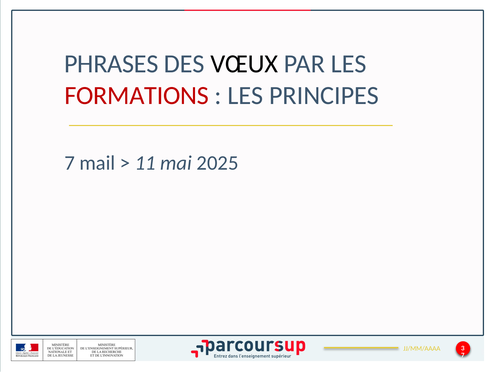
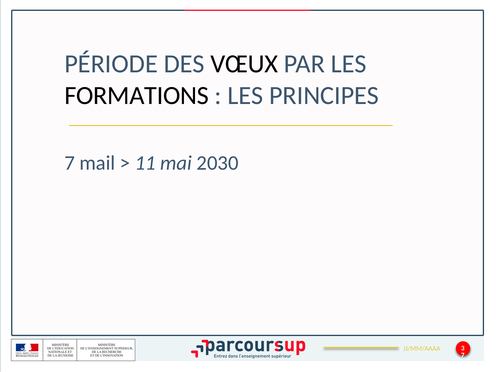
PHRASES: PHRASES -> PÉRIODE (111, 64)
FORMATIONS colour: red -> black (137, 95)
2025: 2025 -> 2030 (218, 163)
